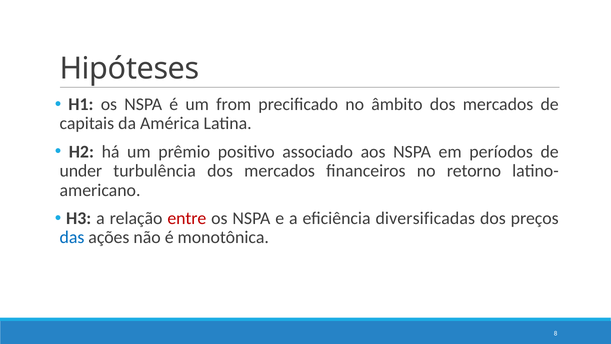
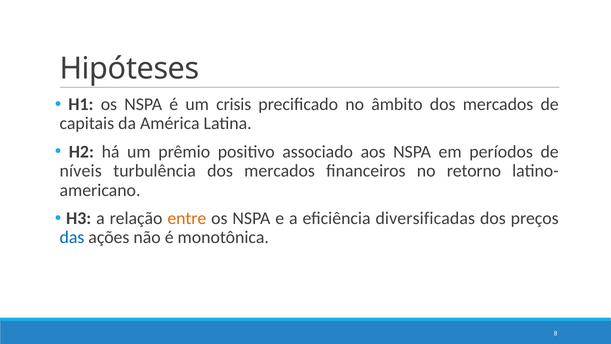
from: from -> crisis (234, 104)
under: under -> níveis (81, 171)
entre colour: red -> orange (187, 218)
